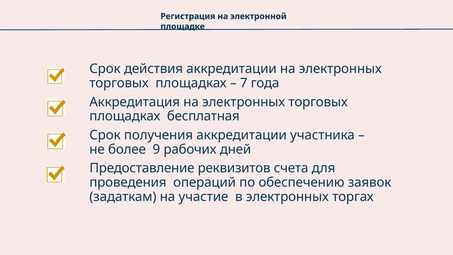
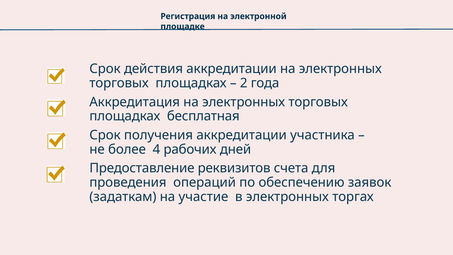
7: 7 -> 2 (244, 83)
9: 9 -> 4 (156, 149)
